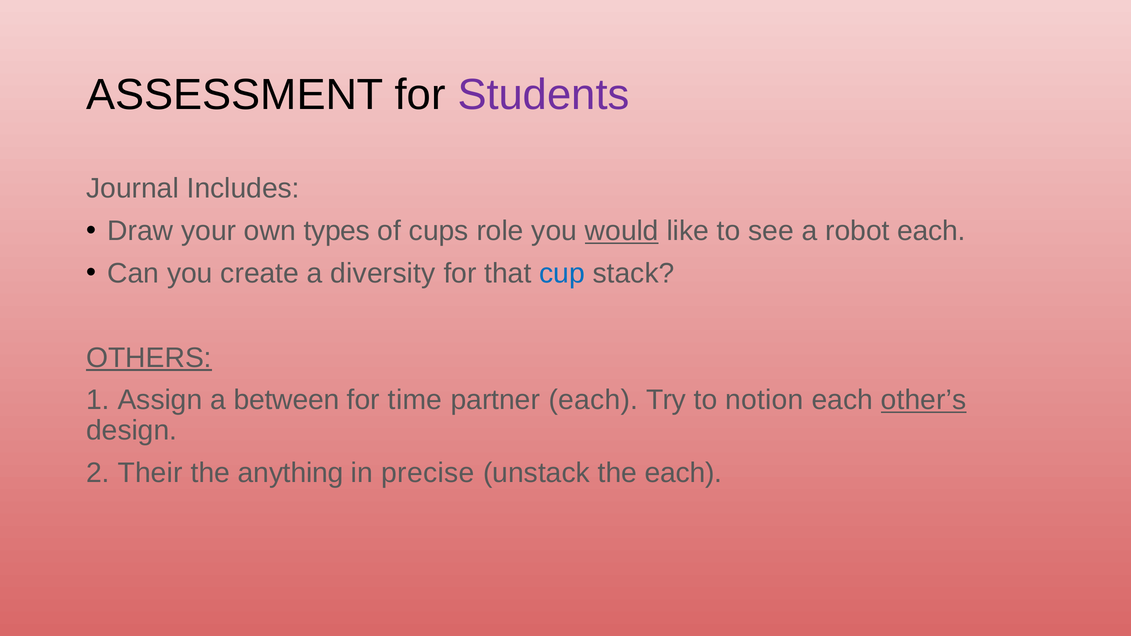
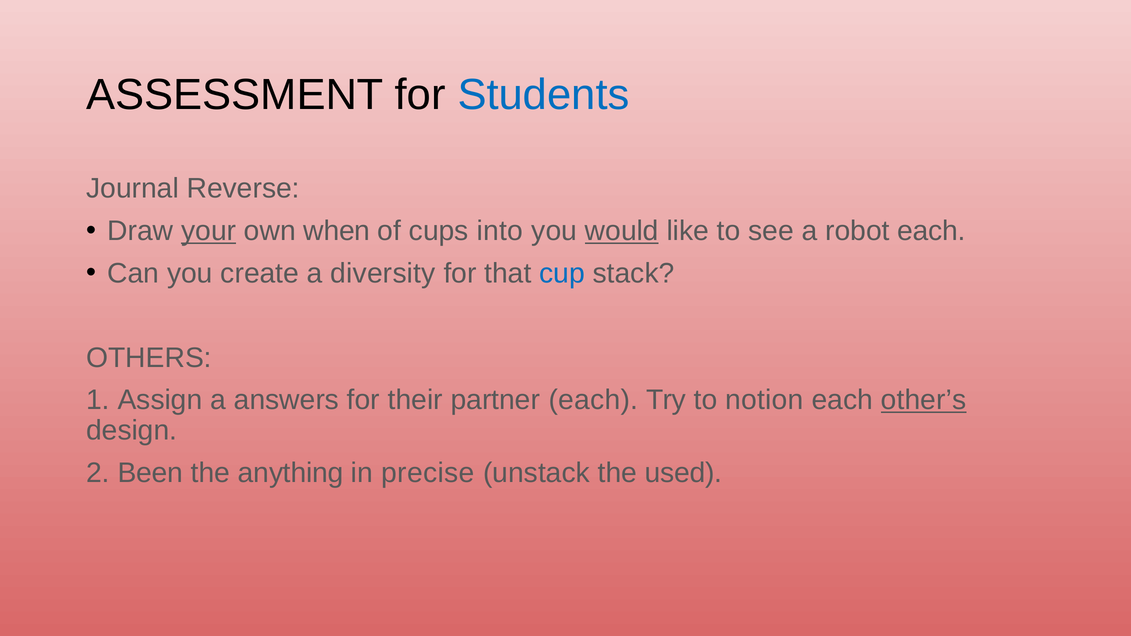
Students colour: purple -> blue (544, 95)
Includes: Includes -> Reverse (243, 189)
your underline: none -> present (209, 231)
types: types -> when (337, 231)
role: role -> into (500, 231)
OTHERS underline: present -> none (149, 358)
between: between -> answers (286, 400)
time: time -> their (415, 400)
Their: Their -> Been (150, 473)
the each: each -> used (683, 473)
